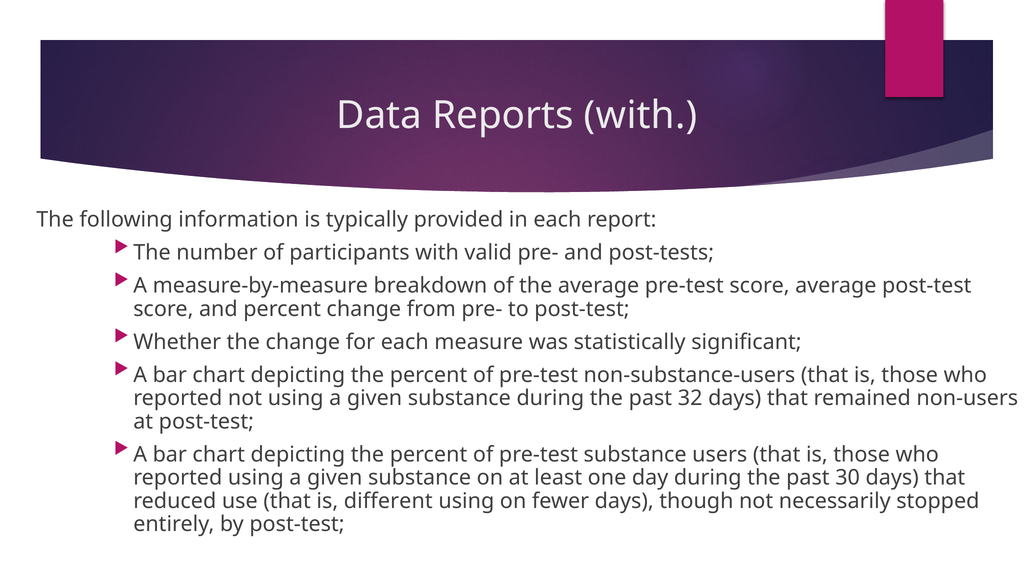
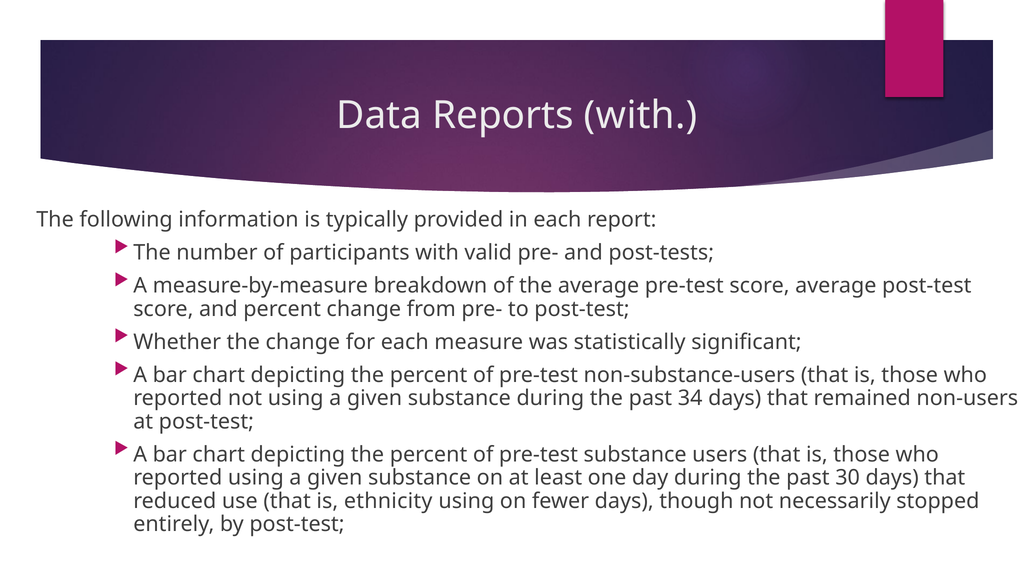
32: 32 -> 34 (690, 398)
different: different -> ethnicity (388, 501)
